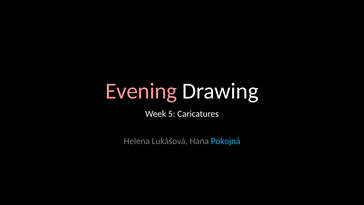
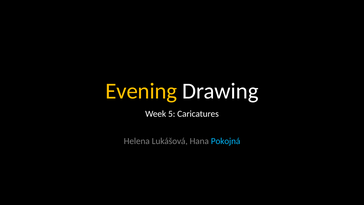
Evening colour: pink -> yellow (141, 91)
